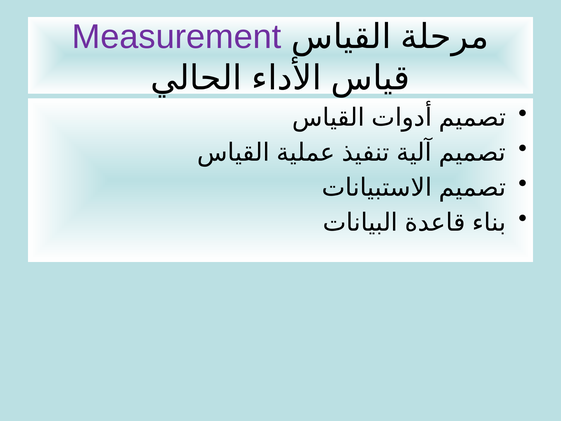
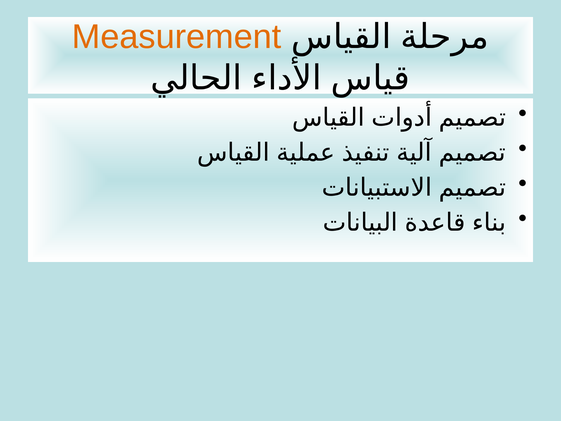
Measurement colour: purple -> orange (177, 37)
